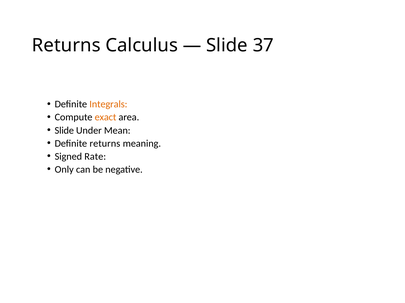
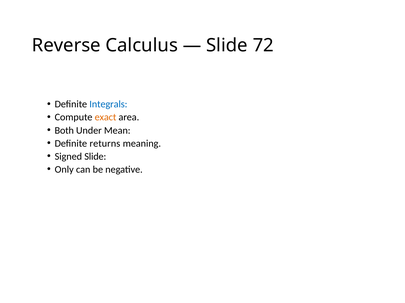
Returns: Returns -> Reverse (66, 45)
37: 37 -> 72 (263, 45)
Integrals colour: orange -> blue (108, 105)
Slide: Slide -> Both (64, 131)
Signed Rate: Rate -> Slide (95, 157)
